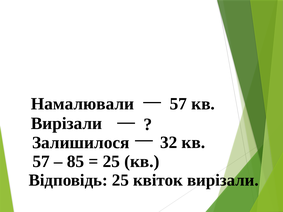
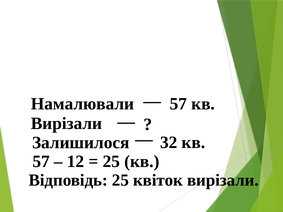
85: 85 -> 12 (76, 162)
